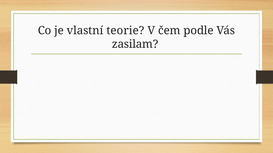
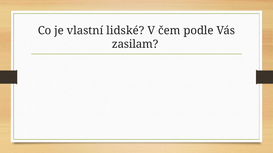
teorie: teorie -> lidské (125, 31)
